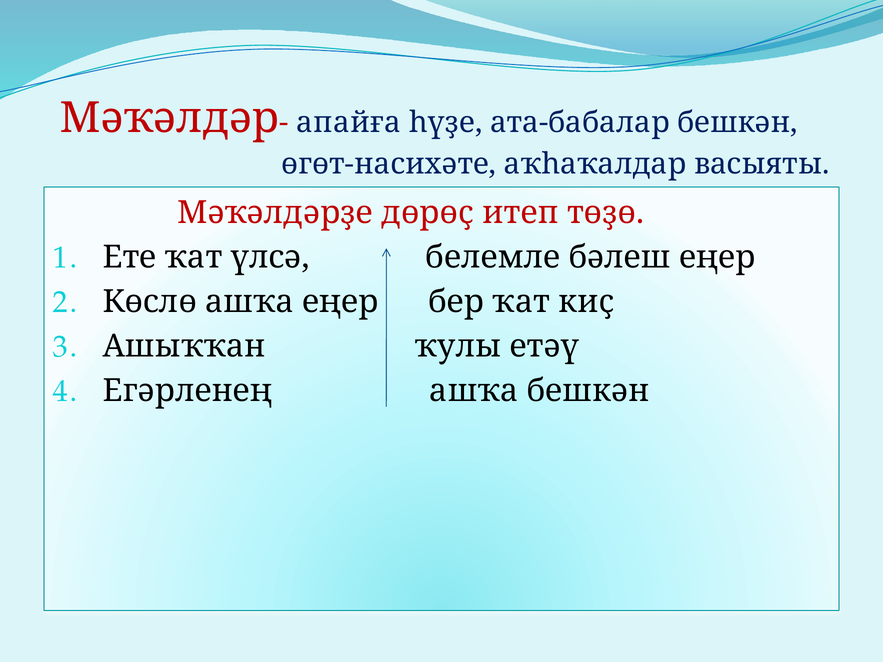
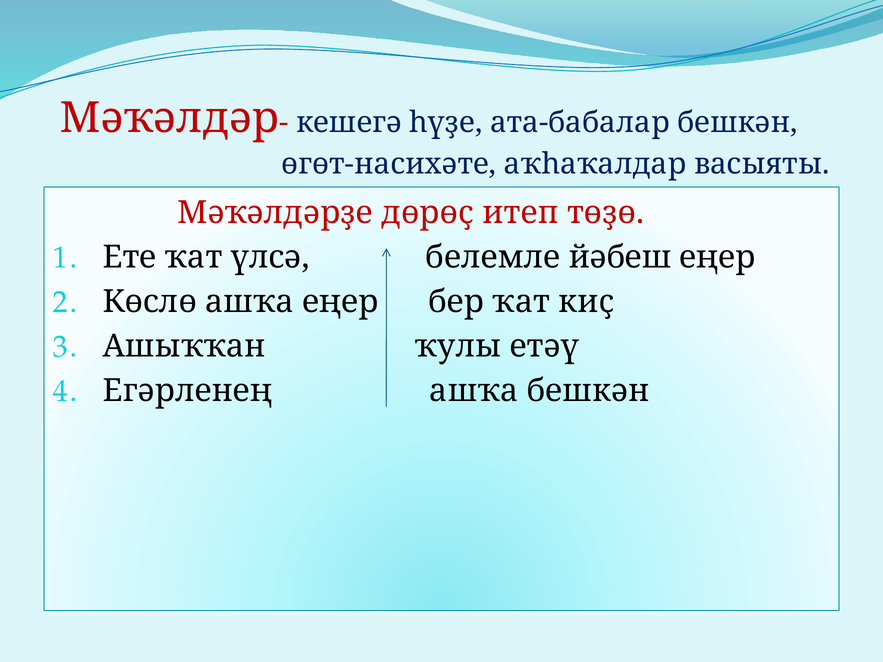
апайға: апайға -> кешегә (349, 123)
бәлеш: бәлеш -> йәбеш (620, 257)
